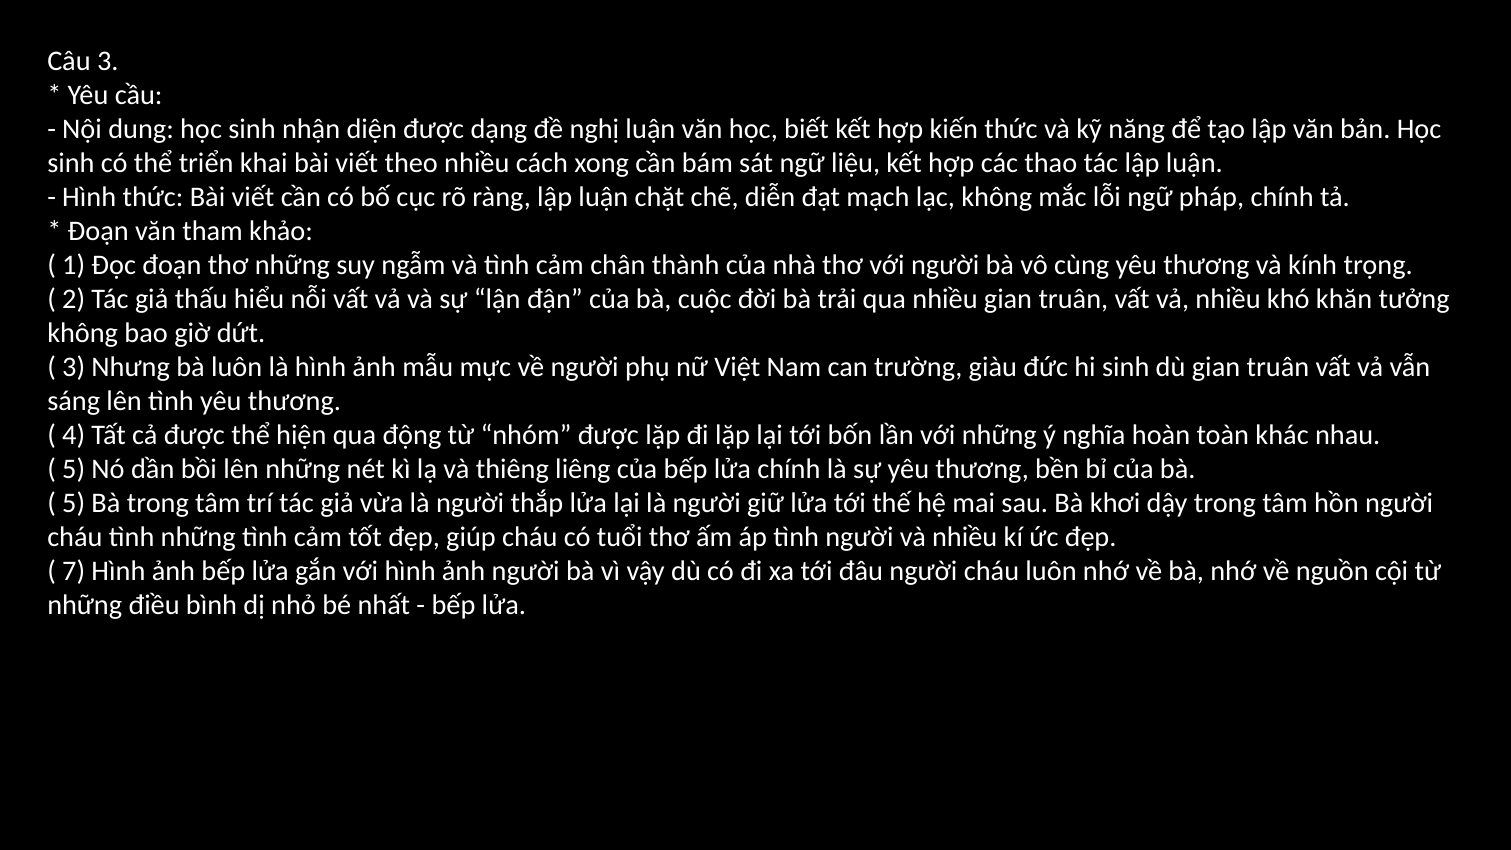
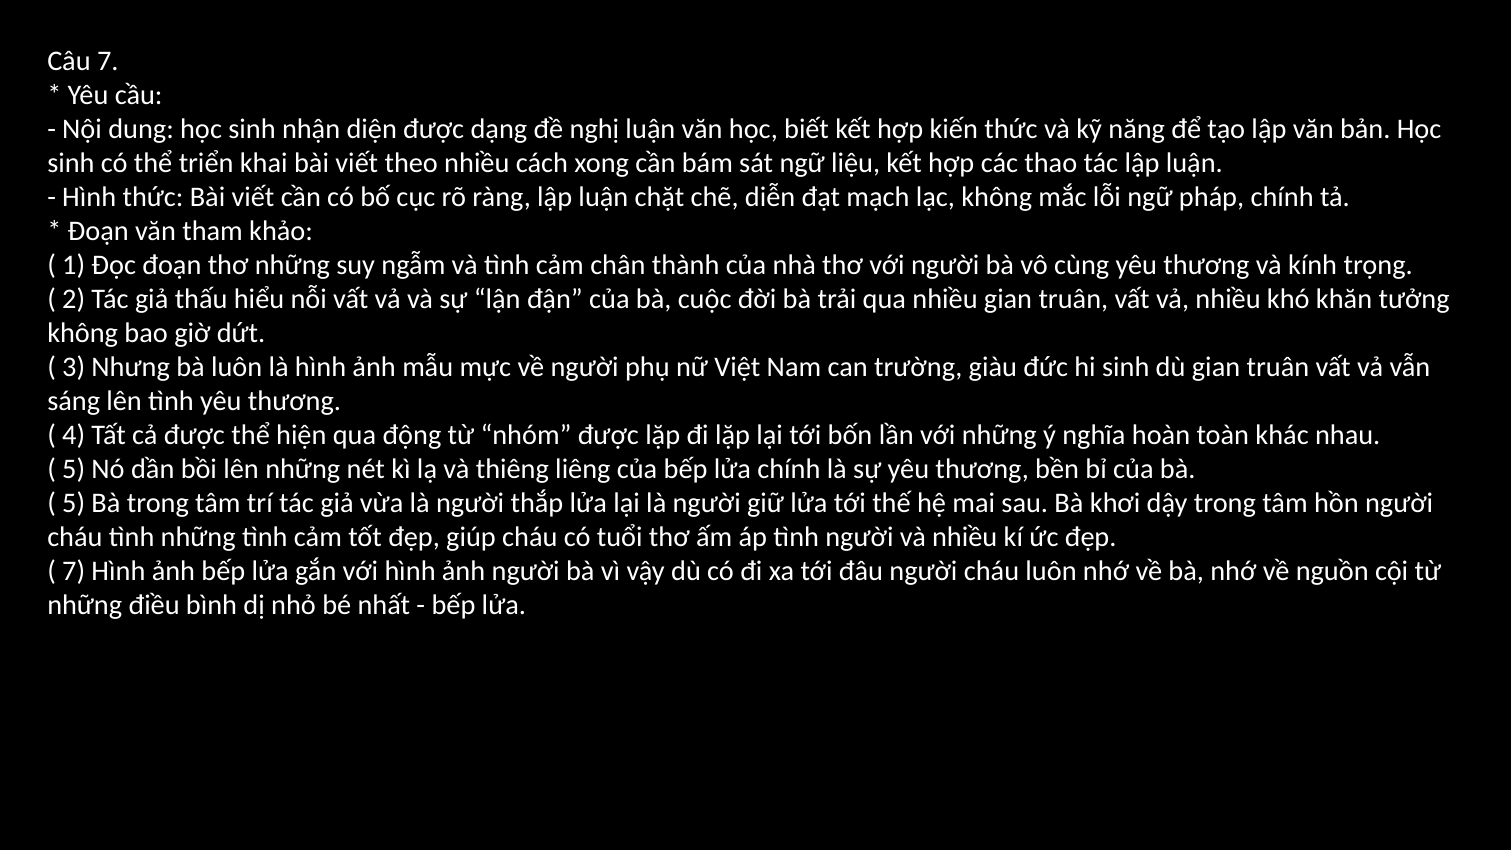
Câu 3: 3 -> 7 (108, 61)
